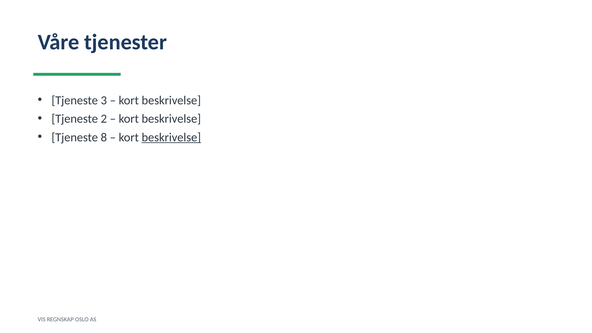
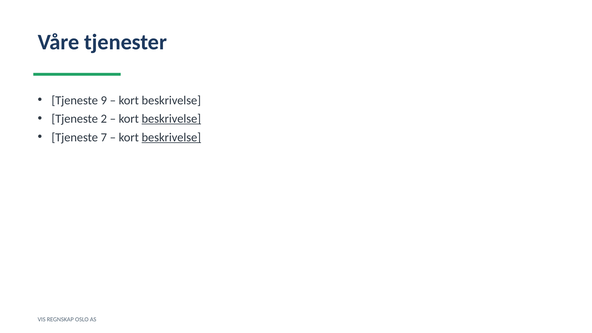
3: 3 -> 9 (104, 100)
beskrivelse underline: none -> present (171, 119)
8: 8 -> 7 (104, 137)
